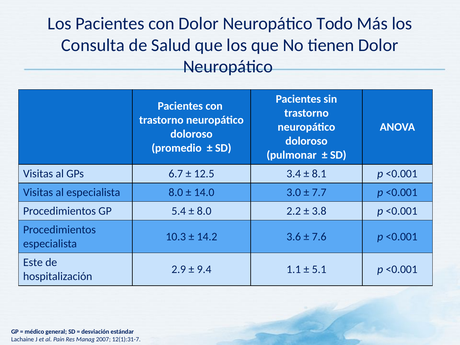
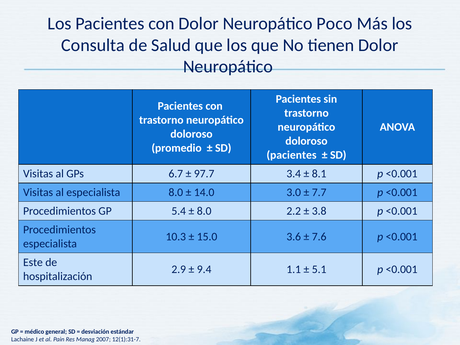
Todo: Todo -> Poco (335, 24)
pulmonar: pulmonar -> pacientes (292, 155)
12.5: 12.5 -> 97.7 (204, 174)
14.2: 14.2 -> 15.0 (207, 237)
